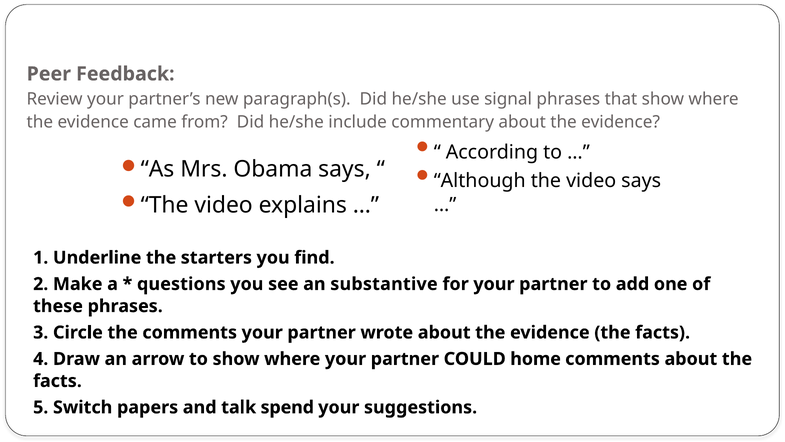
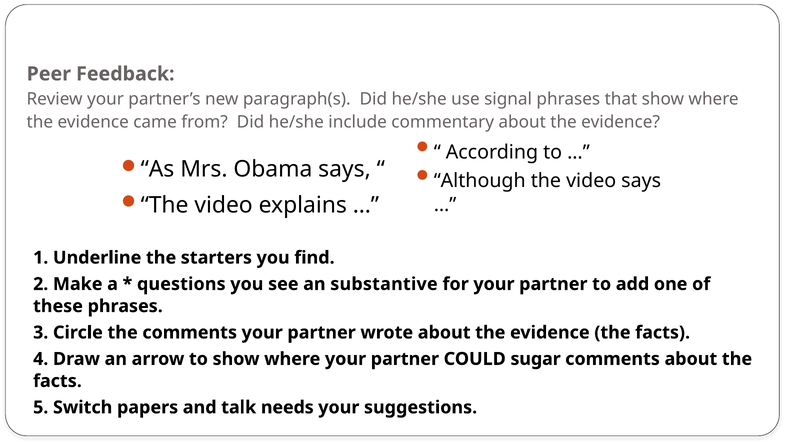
home: home -> sugar (536, 359)
spend: spend -> needs (287, 407)
